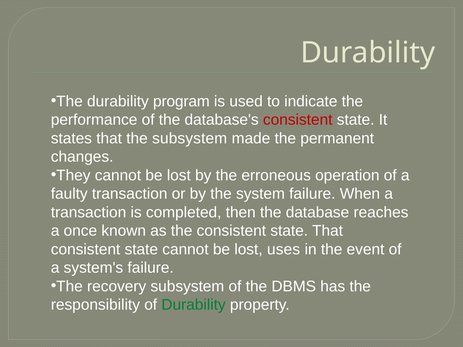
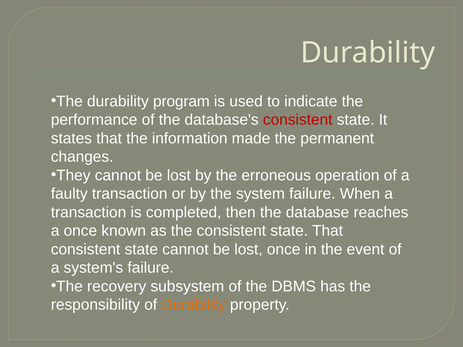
the subsystem: subsystem -> information (190, 138)
lost uses: uses -> once (284, 250)
Durability colour: green -> orange (194, 305)
